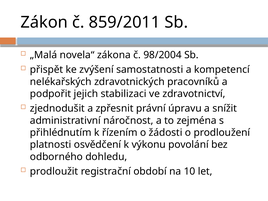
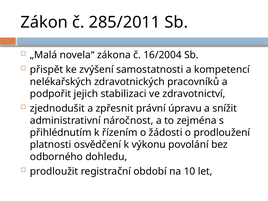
859/2011: 859/2011 -> 285/2011 (124, 22)
98/2004: 98/2004 -> 16/2004 (163, 55)
